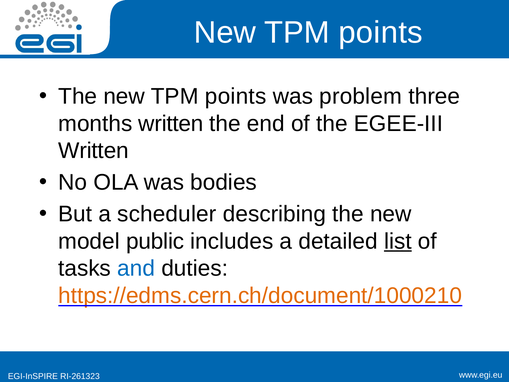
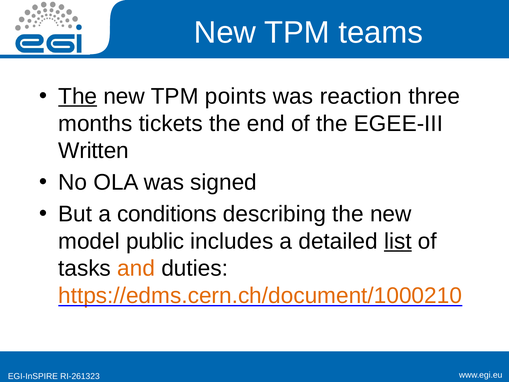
points: points -> teams (381, 33)
The underline: none -> present (78, 96)
problem: problem -> reaction (361, 96)
months written: written -> tickets (171, 123)
bodies: bodies -> signed (224, 182)
scheduler: scheduler -> conditions (167, 214)
and colour: blue -> orange (136, 268)
